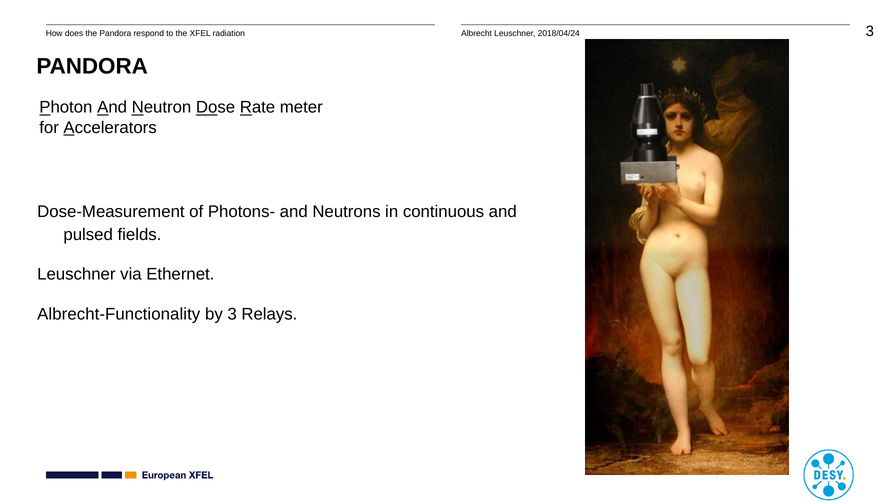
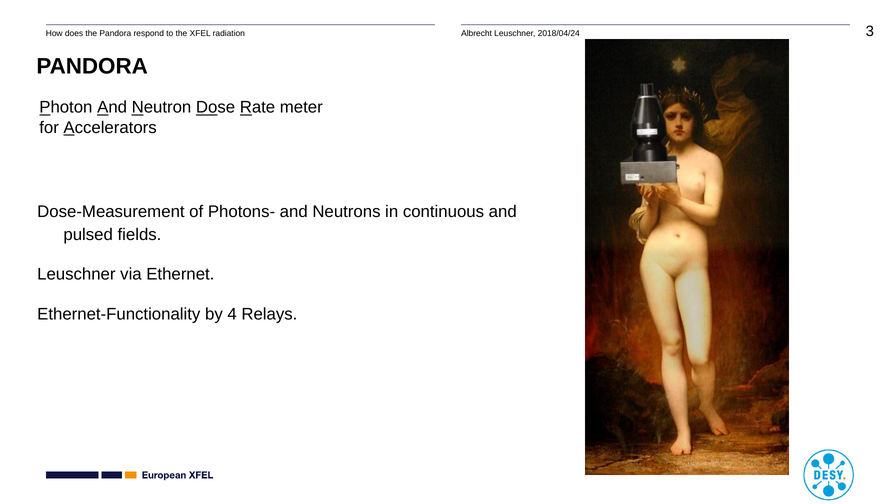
Albrecht-Functionality: Albrecht-Functionality -> Ethernet-Functionality (119, 314)
by 3: 3 -> 4 (232, 314)
